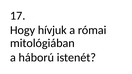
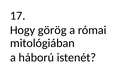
hívjuk: hívjuk -> görög (52, 30)
